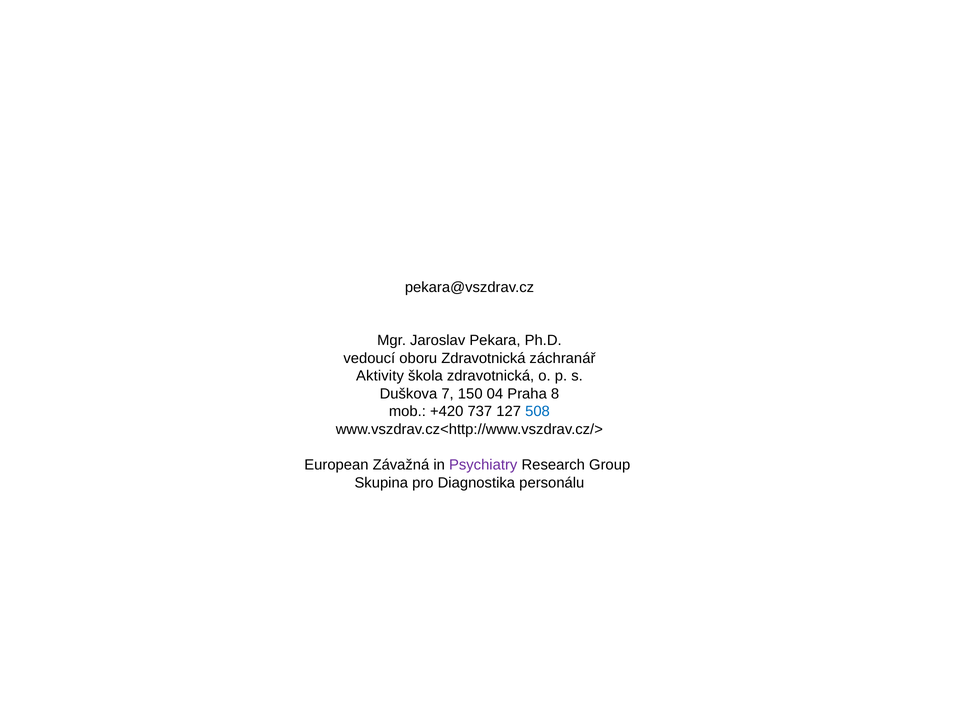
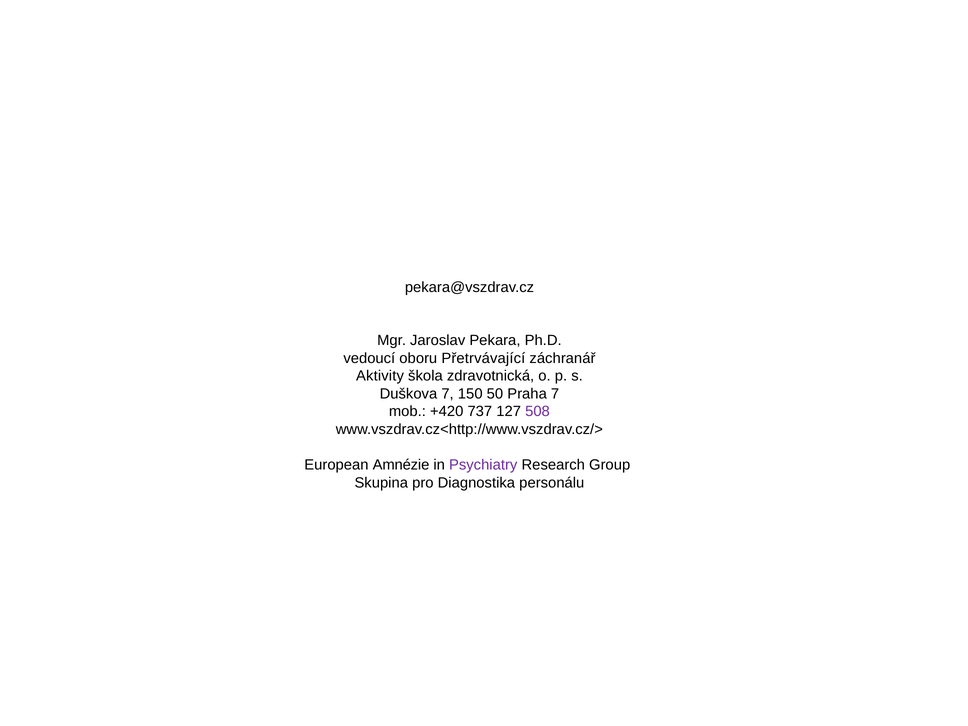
oboru Zdravotnická: Zdravotnická -> Přetrvávající (483, 358)
04: 04 -> 50 (495, 394)
Praha 8: 8 -> 7 (555, 394)
508 colour: blue -> purple (537, 412)
Závažná: Závažná -> Amnézie (401, 465)
